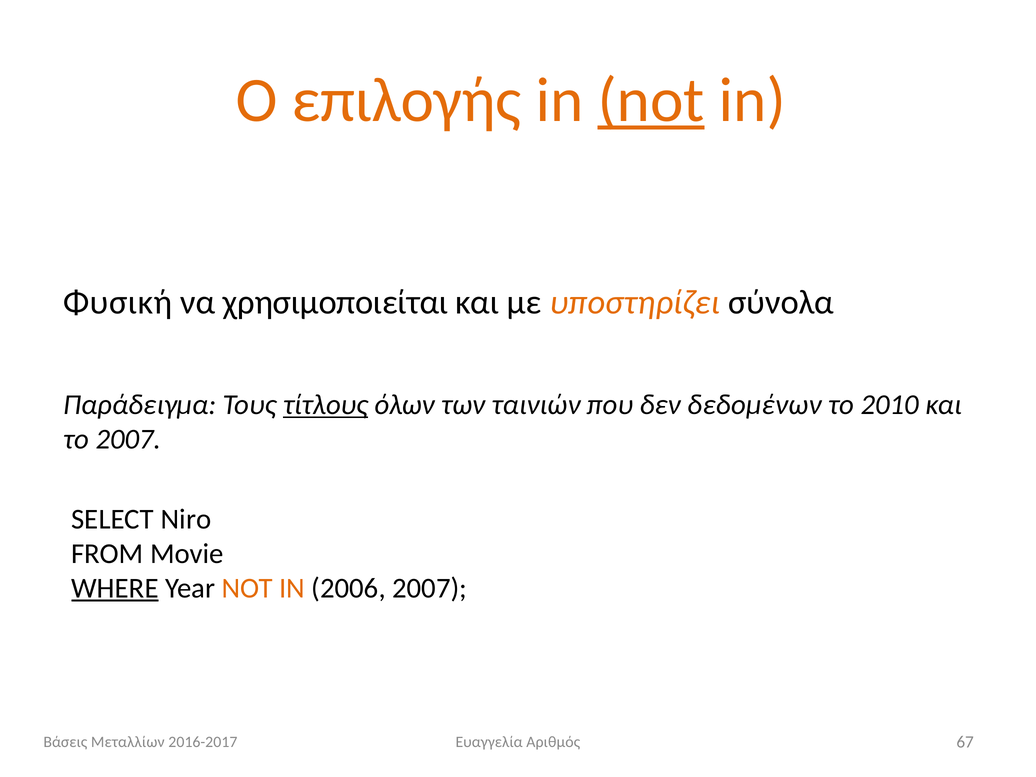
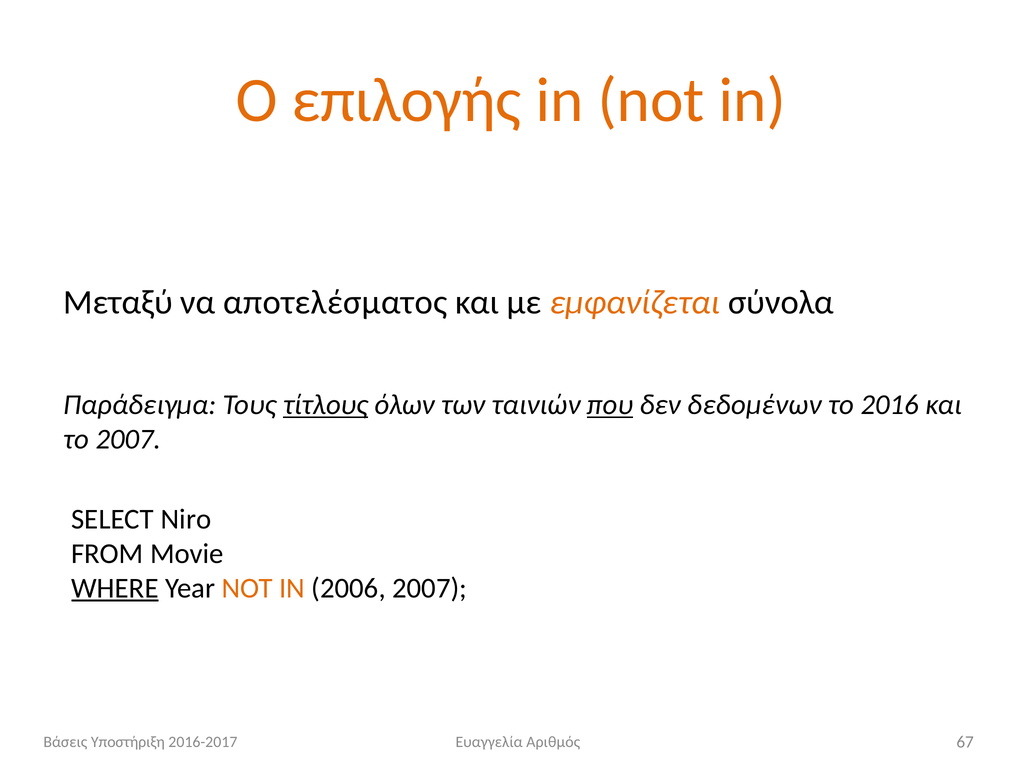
not underline: present -> none (651, 100)
Φυσική: Φυσική -> Μεταξύ (118, 302)
χρησιμοποιείται: χρησιμοποιείται -> αποτελέσματος (335, 302)
υποστηρίζει: υποστηρίζει -> εμφανίζεται (635, 302)
που underline: none -> present (610, 405)
2010: 2010 -> 2016 (890, 405)
Μεταλλίων: Μεταλλίων -> Υποστήριξη (128, 742)
